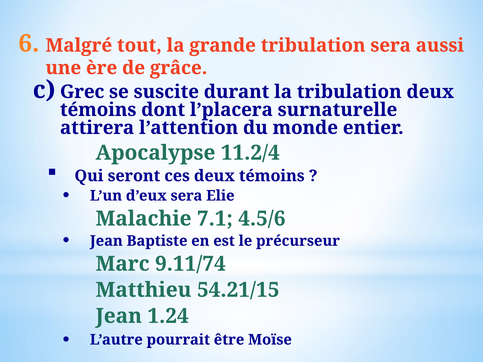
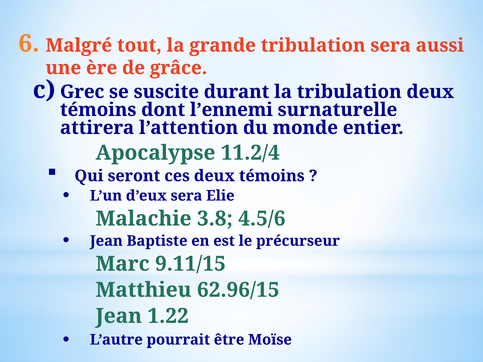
l’placera: l’placera -> l’ennemi (231, 110)
7.1: 7.1 -> 3.8 (215, 219)
9.11/74: 9.11/74 -> 9.11/15 (190, 264)
54.21/15: 54.21/15 -> 62.96/15 (238, 290)
1.24: 1.24 -> 1.22 (168, 316)
